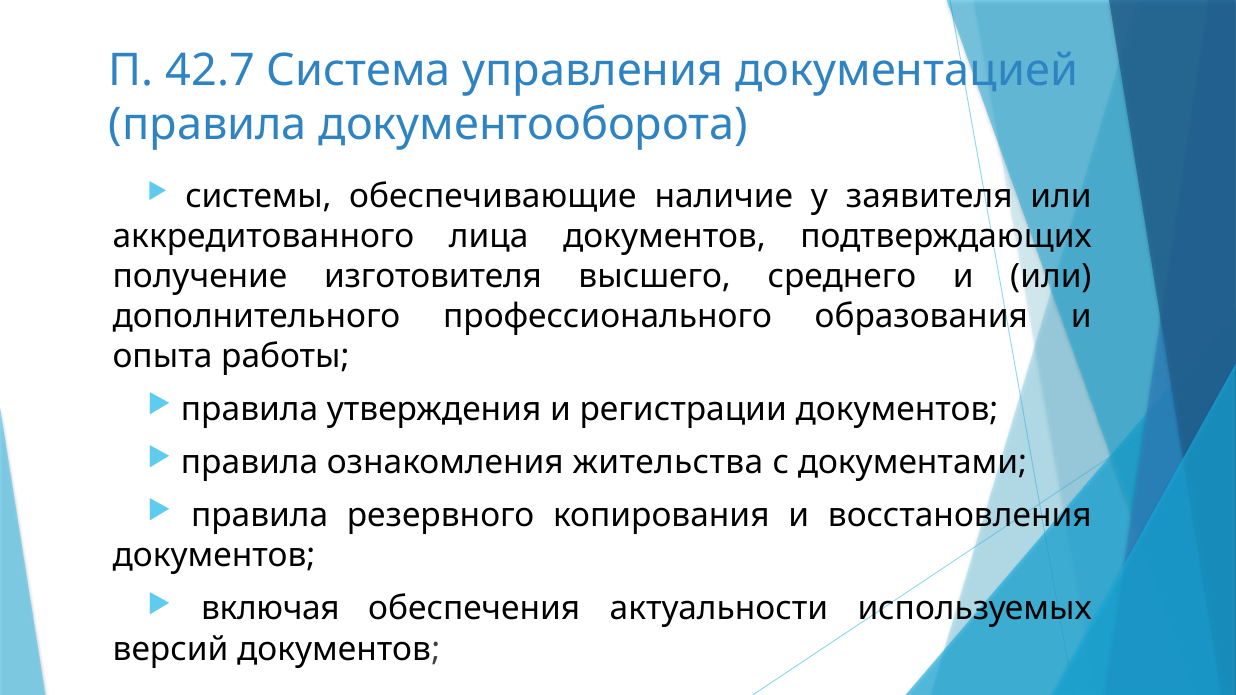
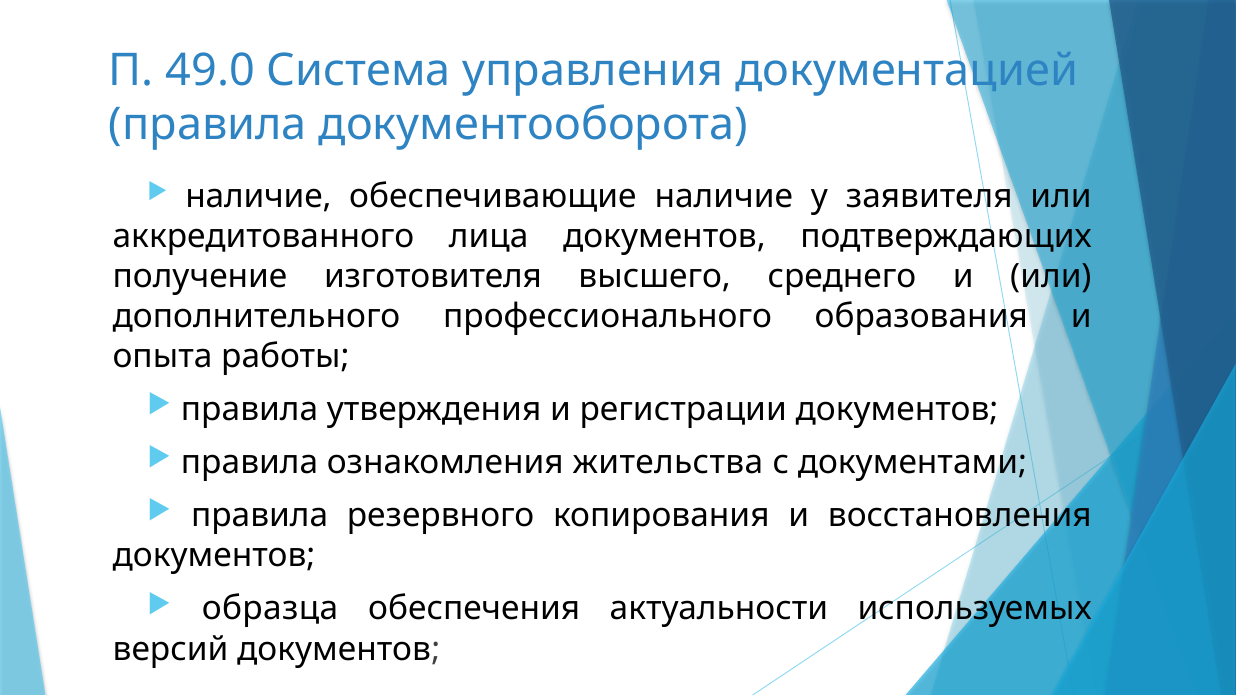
42.7: 42.7 -> 49.0 (210, 70)
системы: системы -> наличие (258, 196)
включая: включая -> образца (270, 609)
